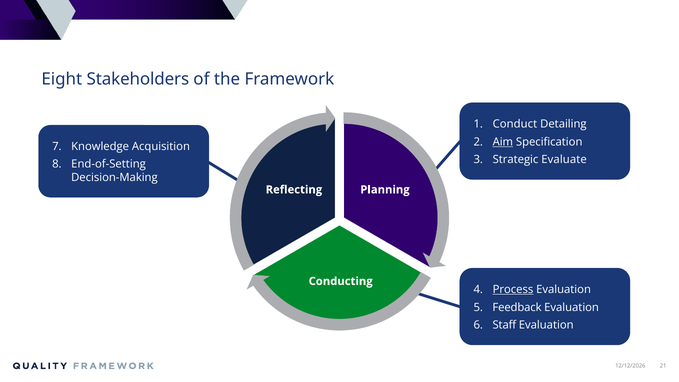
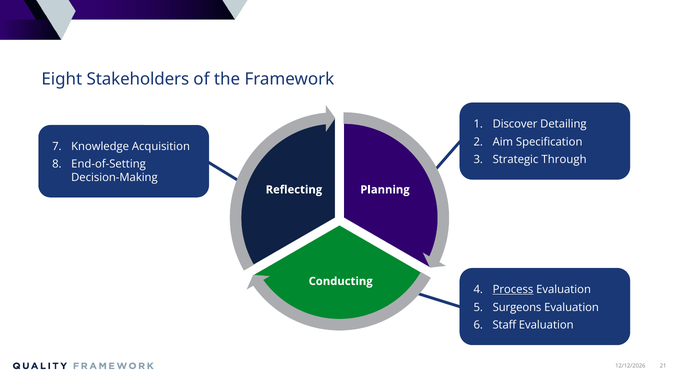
Conduct: Conduct -> Discover (515, 124)
Aim underline: present -> none (503, 142)
Evaluate: Evaluate -> Through (564, 160)
Feedback: Feedback -> Surgeons (517, 307)
